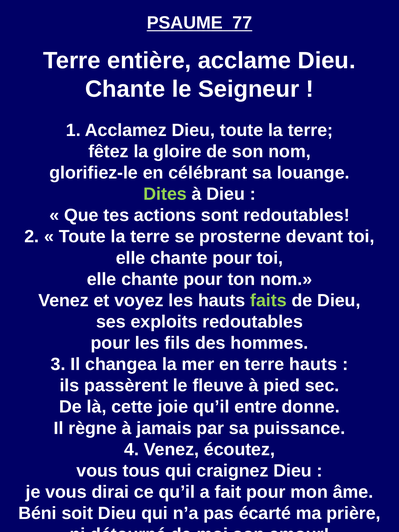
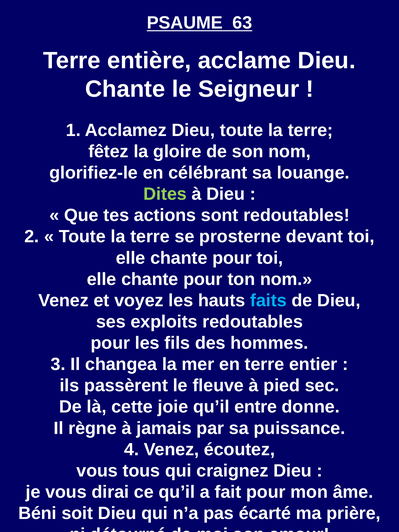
77: 77 -> 63 (242, 23)
faits colour: light green -> light blue (268, 300)
terre hauts: hauts -> entier (313, 364)
